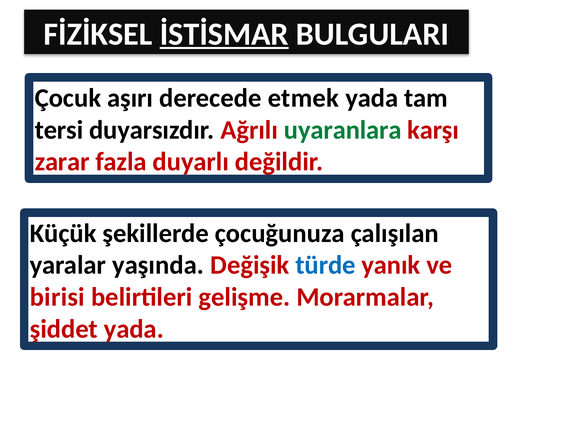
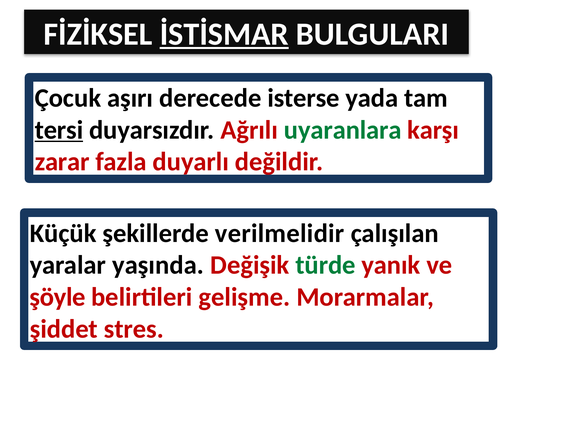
etmek: etmek -> isterse (304, 98)
tersi underline: none -> present (59, 130)
çocuğunuza: çocuğunuza -> verilmelidir (280, 233)
türde colour: blue -> green (326, 265)
birisi: birisi -> şöyle (58, 297)
şiddet yada: yada -> stres (134, 329)
